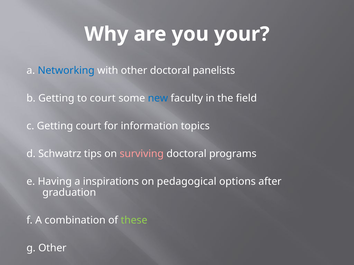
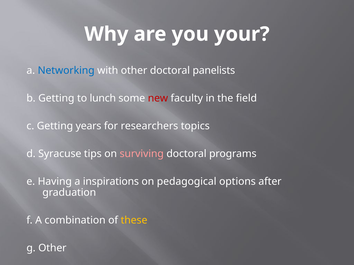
to court: court -> lunch (103, 98)
new colour: blue -> red (158, 98)
Getting court: court -> years (89, 126)
information: information -> researchers (149, 126)
Schwatrz: Schwatrz -> Syracuse (60, 154)
these colour: light green -> yellow (134, 221)
